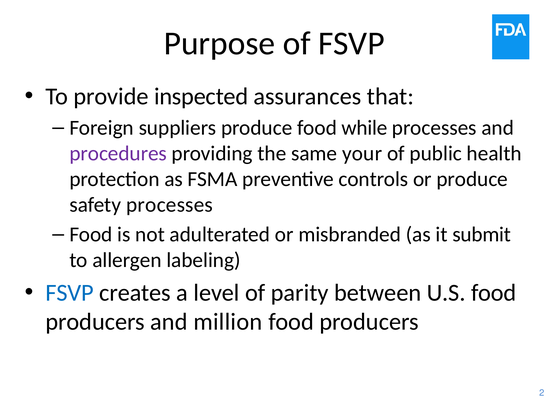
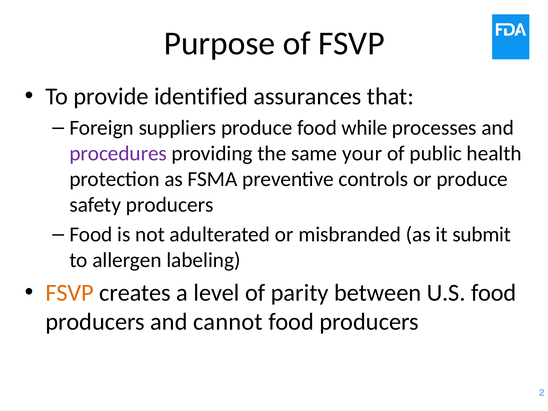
inspected: inspected -> identified (201, 96)
safety processes: processes -> producers (170, 205)
FSVP colour: blue -> orange (70, 293)
million: million -> cannot (228, 322)
